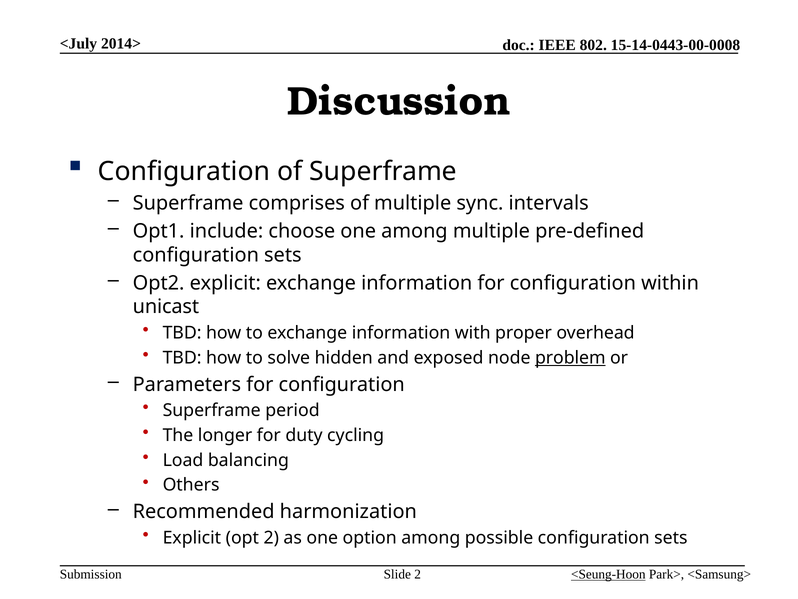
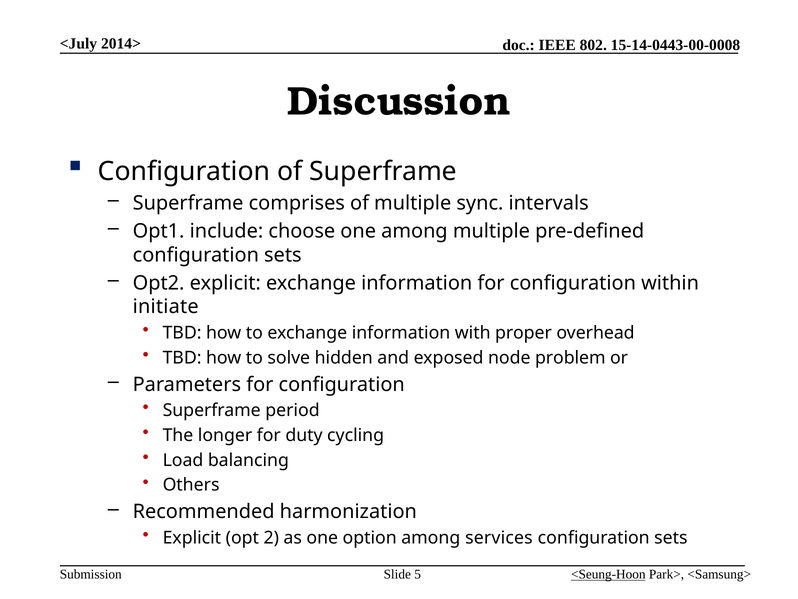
unicast: unicast -> initiate (166, 307)
problem underline: present -> none (570, 357)
possible: possible -> services (499, 537)
Slide 2: 2 -> 5 (418, 574)
